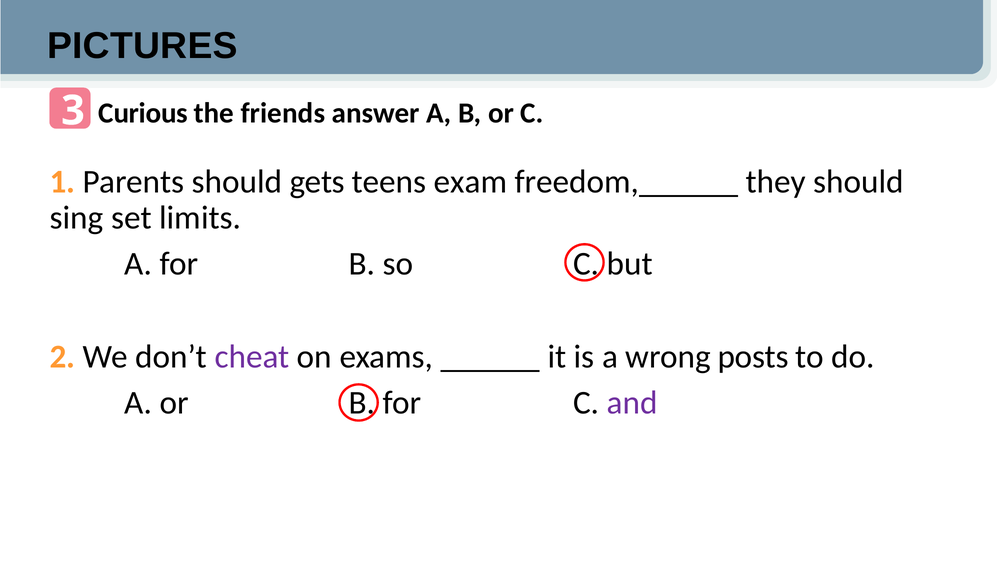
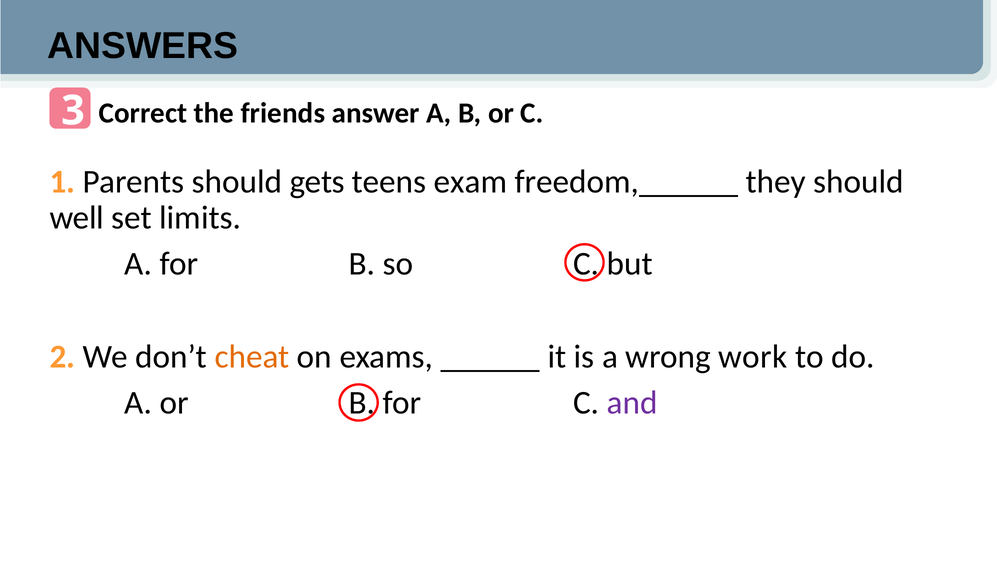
PICTURES: PICTURES -> ANSWERS (143, 46)
Curious: Curious -> Correct (143, 113)
sing: sing -> well (77, 218)
cheat colour: purple -> orange (252, 356)
posts: posts -> work (753, 356)
